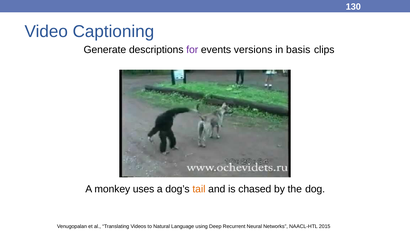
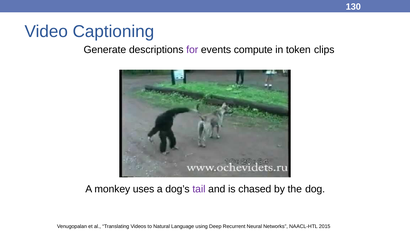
versions: versions -> compute (253, 50)
basis: basis -> token (298, 50)
tail colour: orange -> purple (199, 189)
